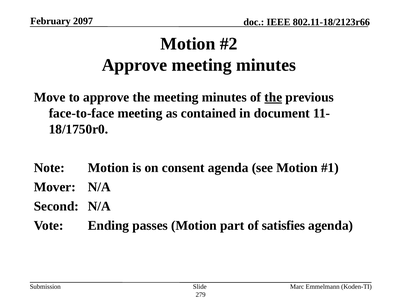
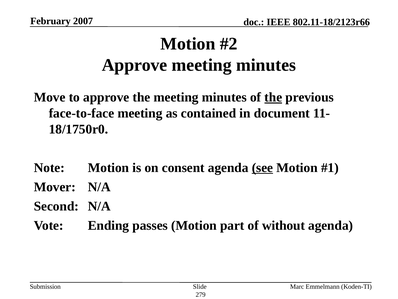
2097: 2097 -> 2007 (83, 21)
see underline: none -> present (262, 167)
satisfies: satisfies -> without (284, 225)
